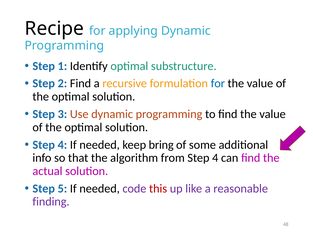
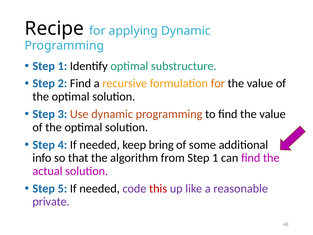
for colour: blue -> orange (218, 83)
from Step 4: 4 -> 1 (215, 158)
finding: finding -> private (51, 201)
